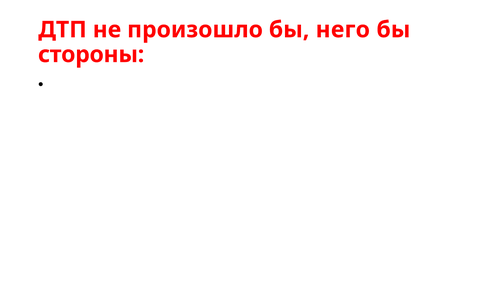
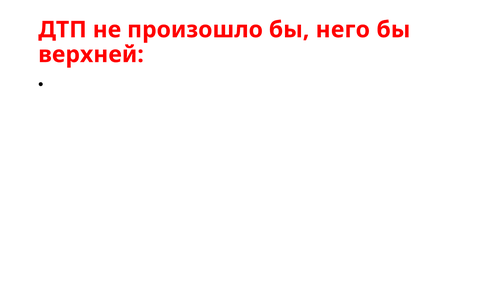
стороны: стороны -> верхней (91, 54)
